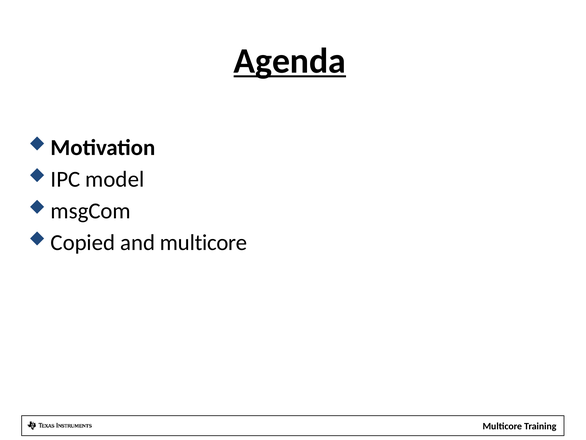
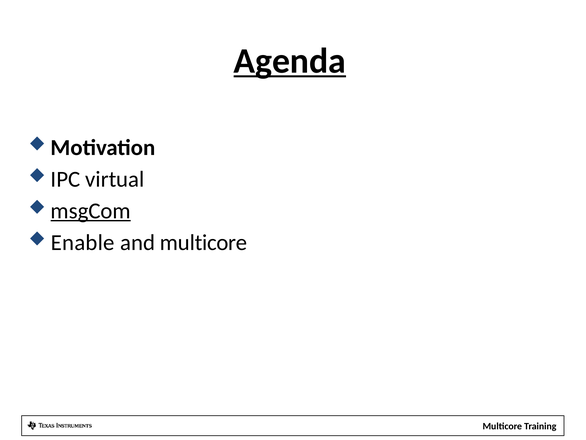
model: model -> virtual (115, 179)
msgCom underline: none -> present (91, 211)
Copied: Copied -> Enable (83, 242)
